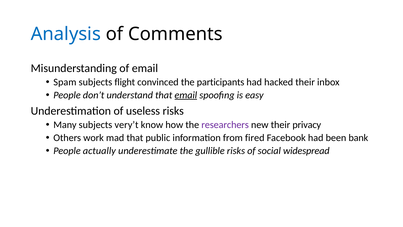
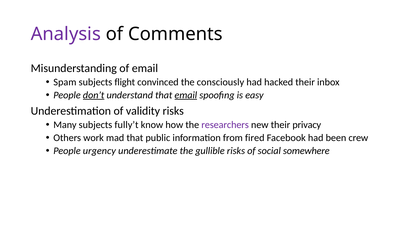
Analysis colour: blue -> purple (66, 34)
participants: participants -> consciously (220, 82)
don’t underline: none -> present (94, 95)
useless: useless -> validity (143, 111)
very’t: very’t -> fully’t (126, 125)
bank: bank -> crew (358, 138)
actually: actually -> urgency (99, 151)
widespread: widespread -> somewhere (306, 151)
